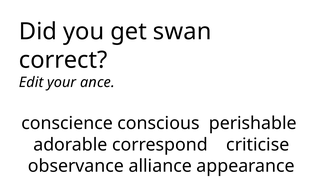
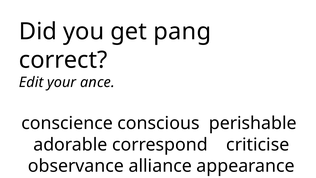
swan: swan -> pang (182, 32)
